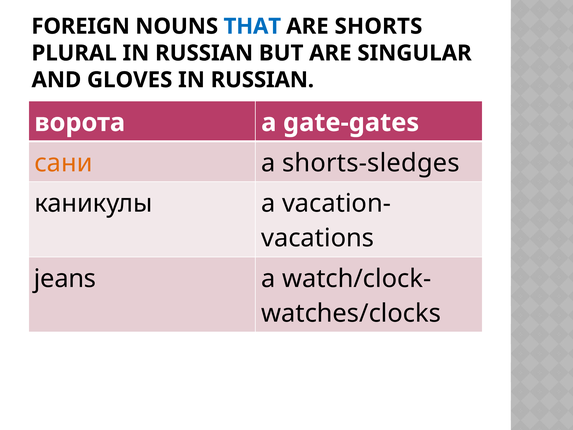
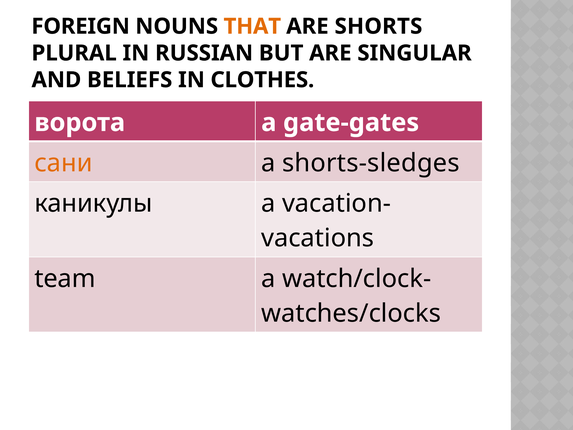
THAT colour: blue -> orange (252, 26)
GLOVES: GLOVES -> BELIEFS (130, 80)
RUSSIAN: RUSSIAN -> CLOTHES (262, 80)
jeans: jeans -> team (65, 279)
